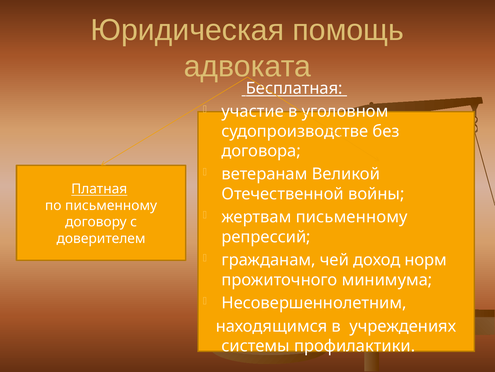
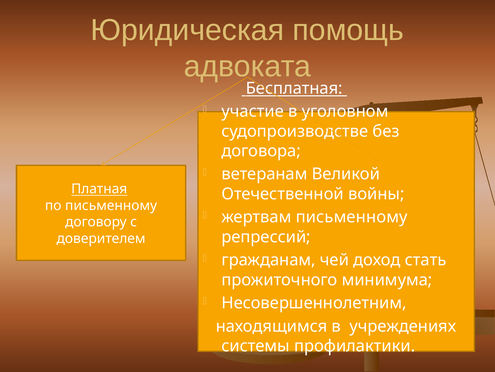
норм: норм -> стать (426, 260)
